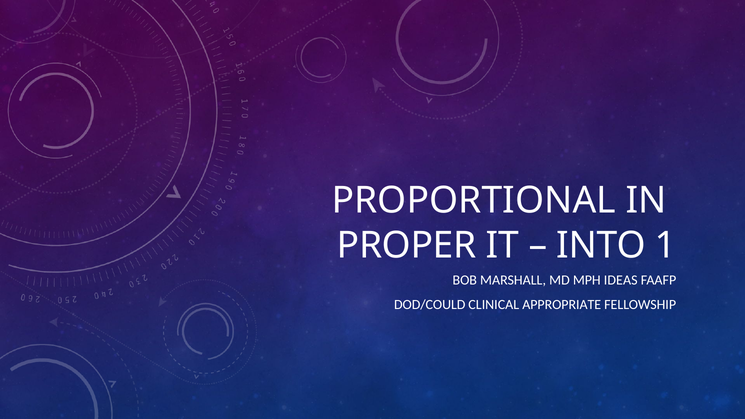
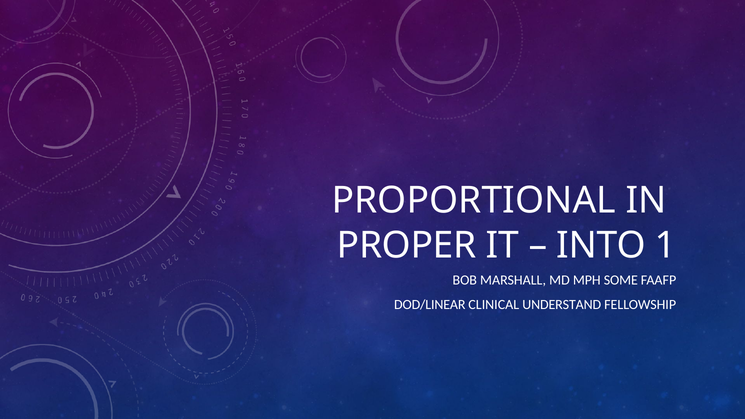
IDEAS: IDEAS -> SOME (621, 280)
DOD/COULD: DOD/COULD -> DOD/LINEAR (430, 305)
APPROPRIATE: APPROPRIATE -> UNDERSTAND (562, 305)
